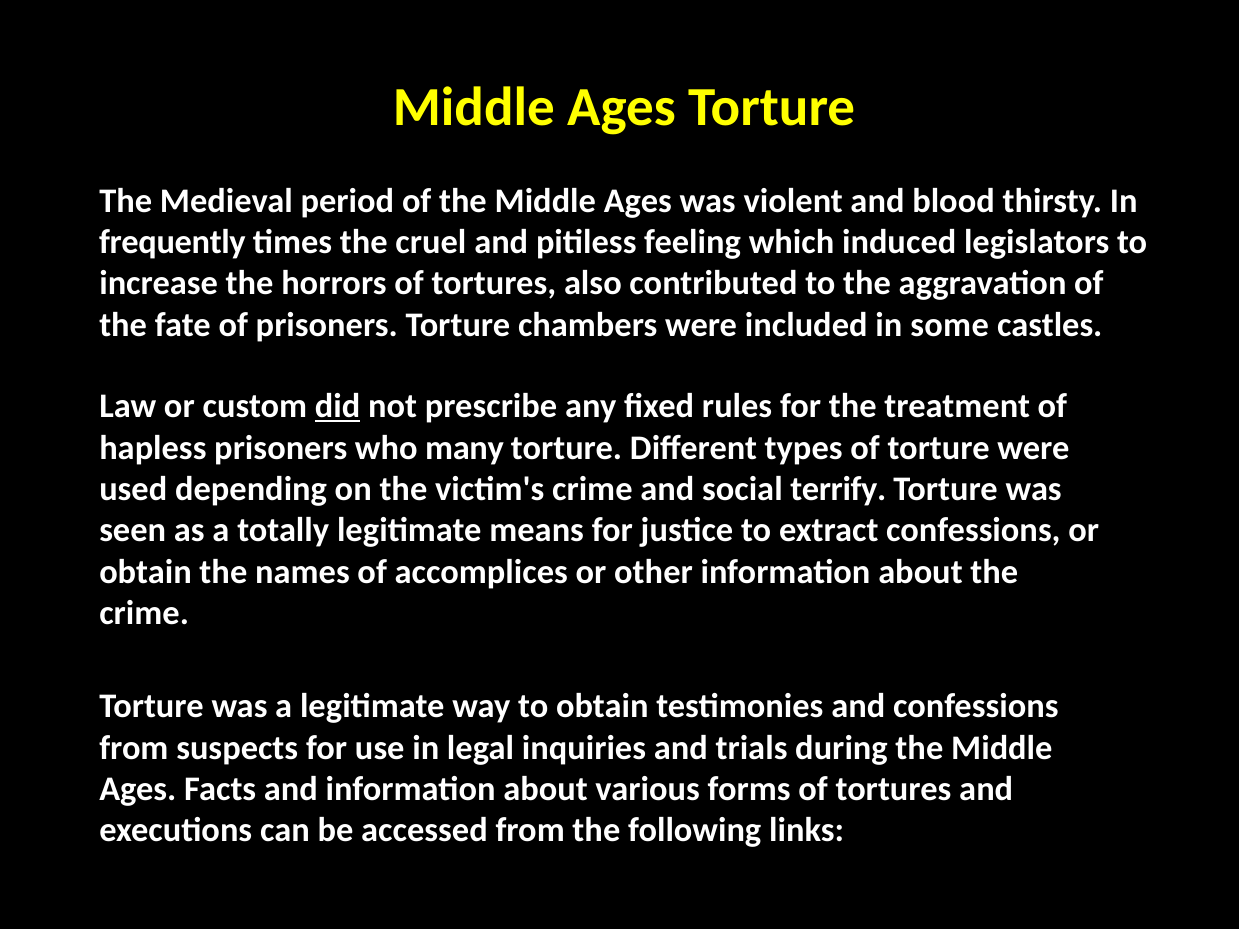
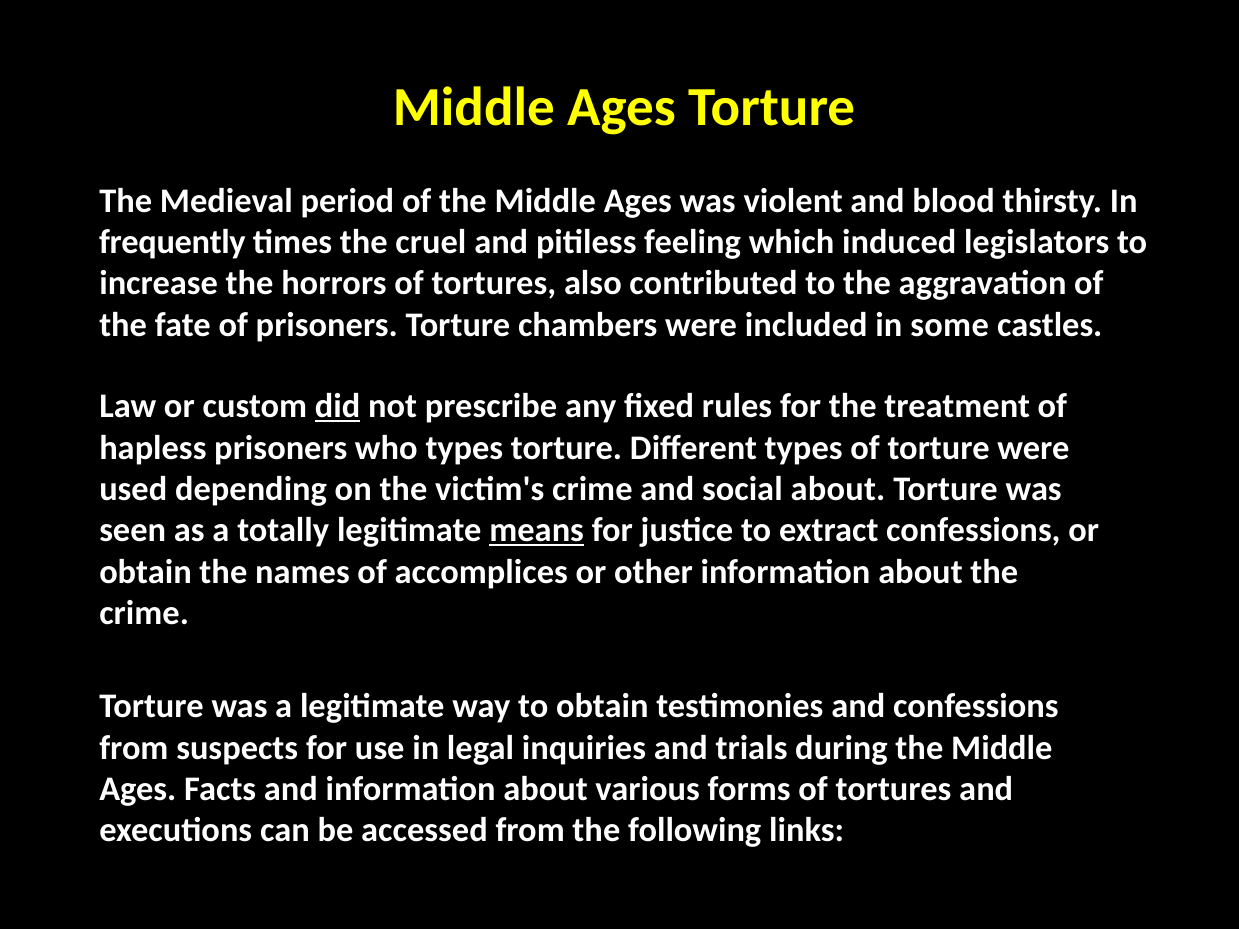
who many: many -> types (464, 448)
social terrify: terrify -> about (838, 489)
means underline: none -> present (537, 531)
